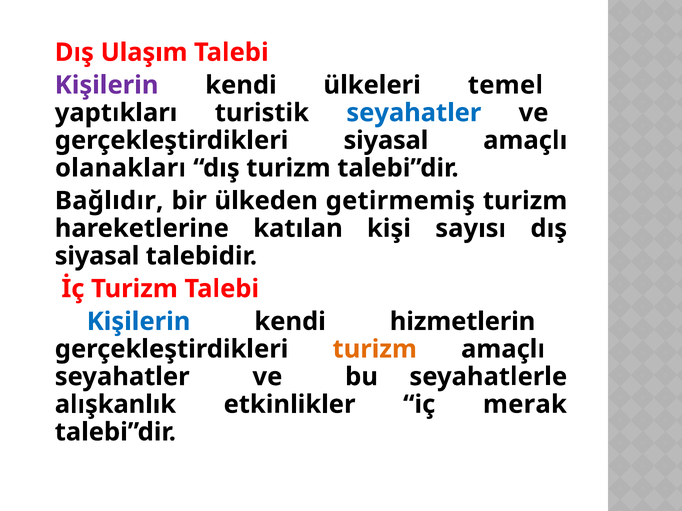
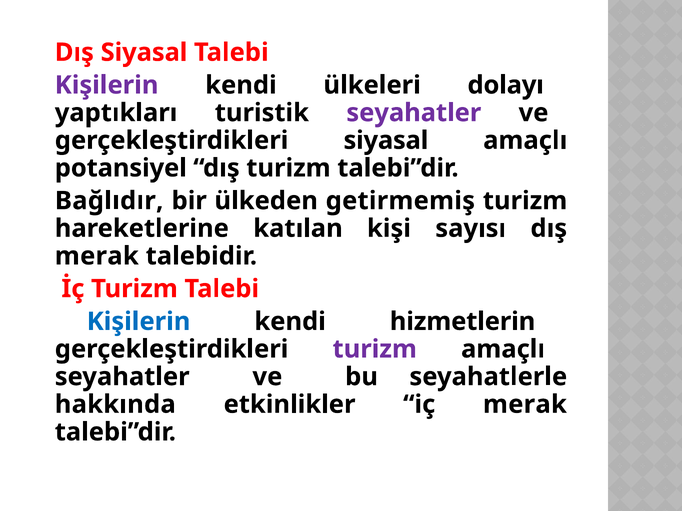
Dış Ulaşım: Ulaşım -> Siyasal (144, 52)
temel: temel -> dolayı (506, 85)
seyahatler colour: blue -> purple (414, 113)
olanakları: olanakları -> potansiyel (121, 168)
siyasal: siyasal -> merak (97, 256)
turizm colour: orange -> purple (375, 349)
alışkanlık: alışkanlık -> hakkında (115, 405)
